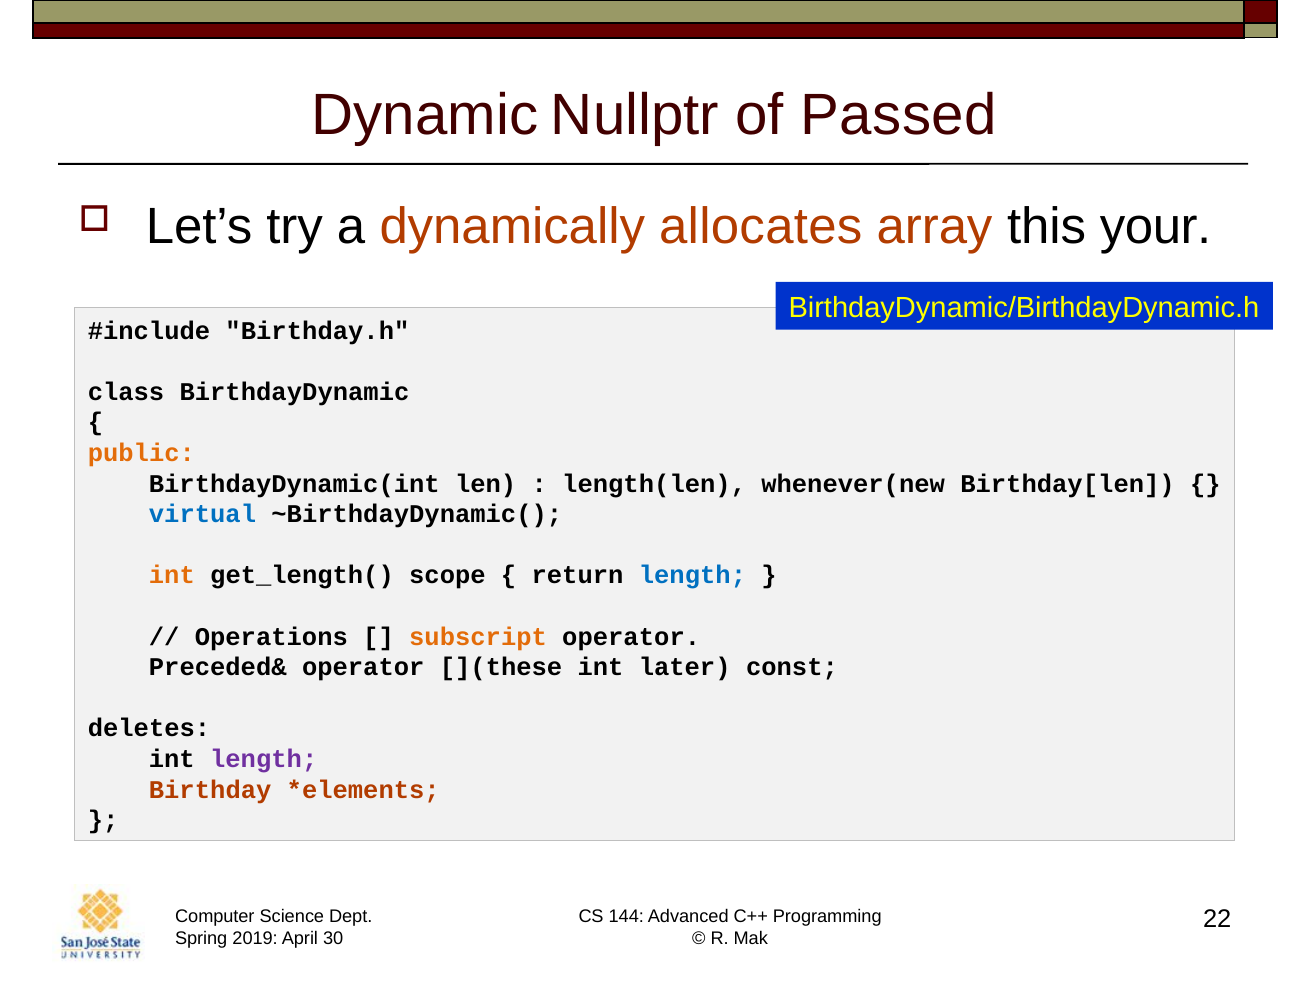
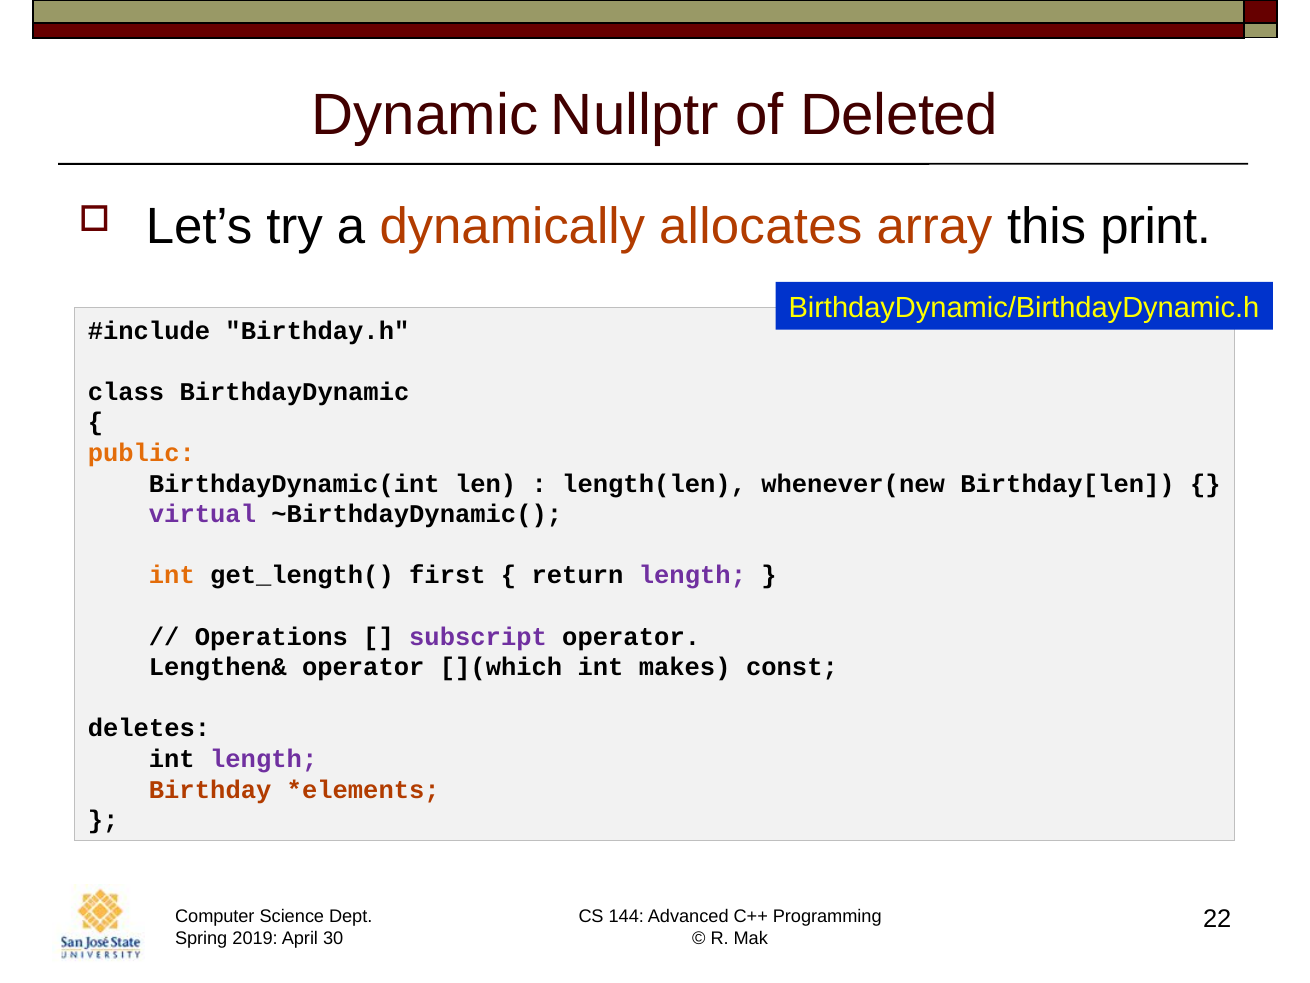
Passed: Passed -> Deleted (899, 115)
your: your -> print (1156, 226)
virtual colour: blue -> purple (202, 514)
scope: scope -> first (447, 575)
length colour: blue -> purple (692, 575)
subscript colour: orange -> purple (478, 636)
Preceded&: Preceded& -> Lengthen& (218, 667)
](these: ](these -> ](which (501, 667)
later: later -> makes (685, 667)
